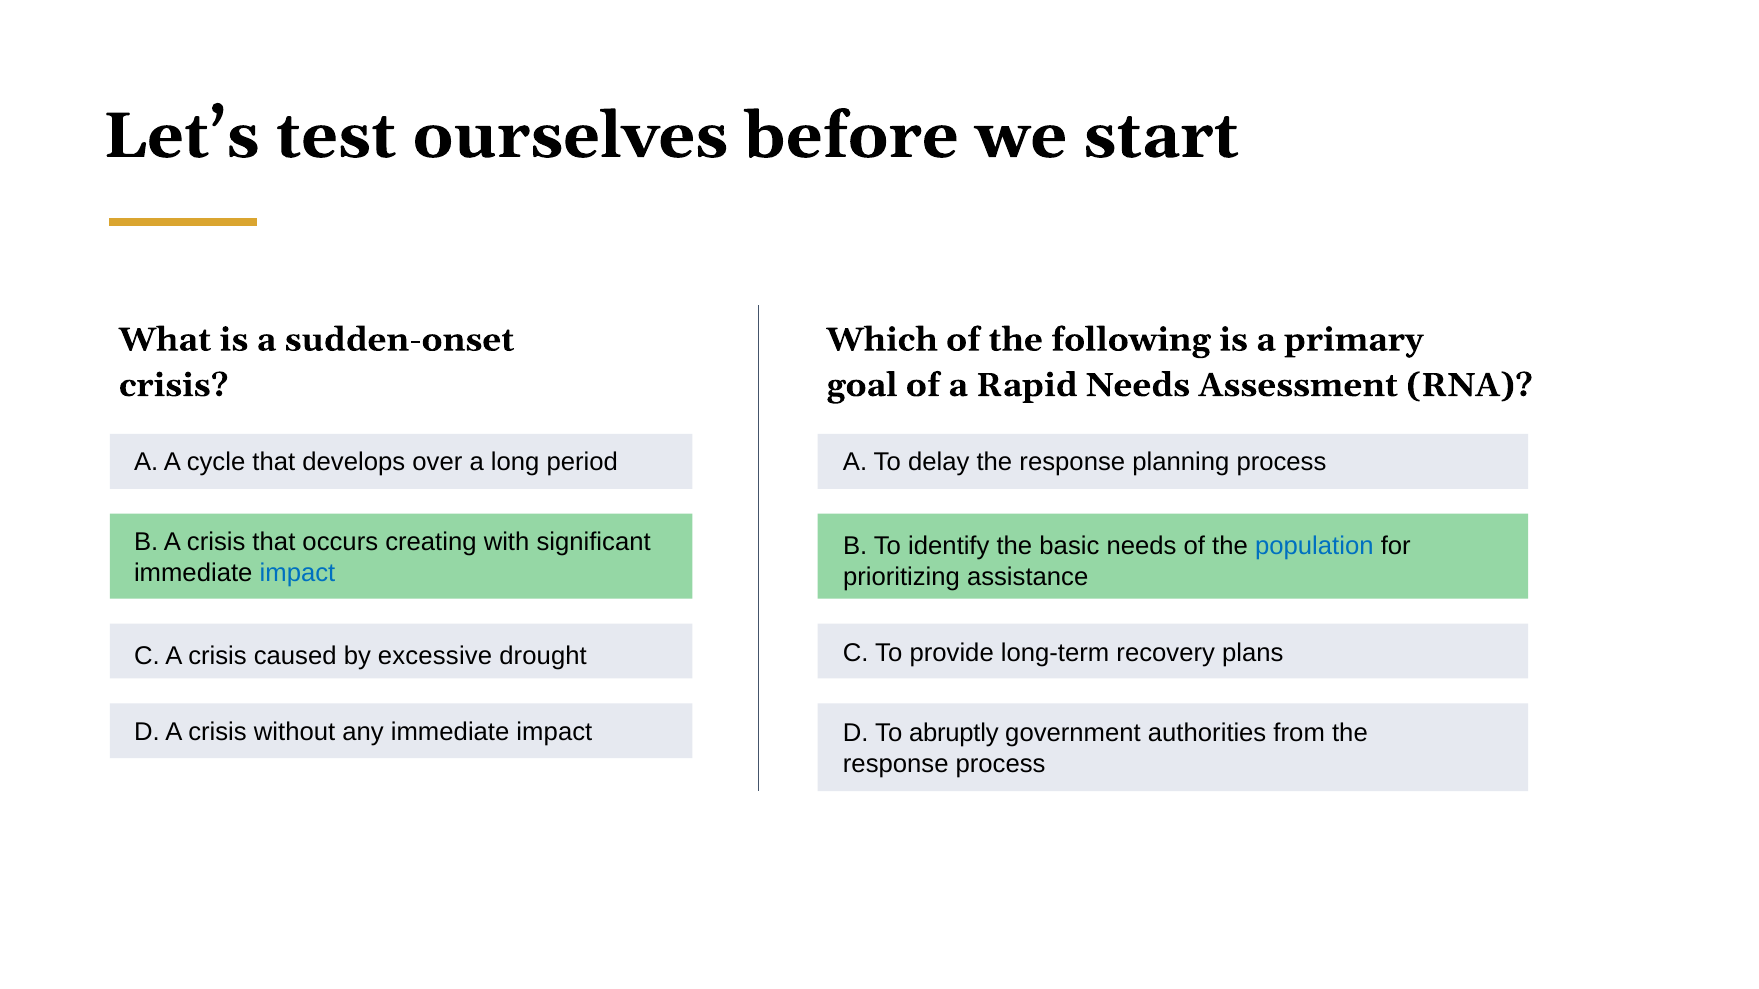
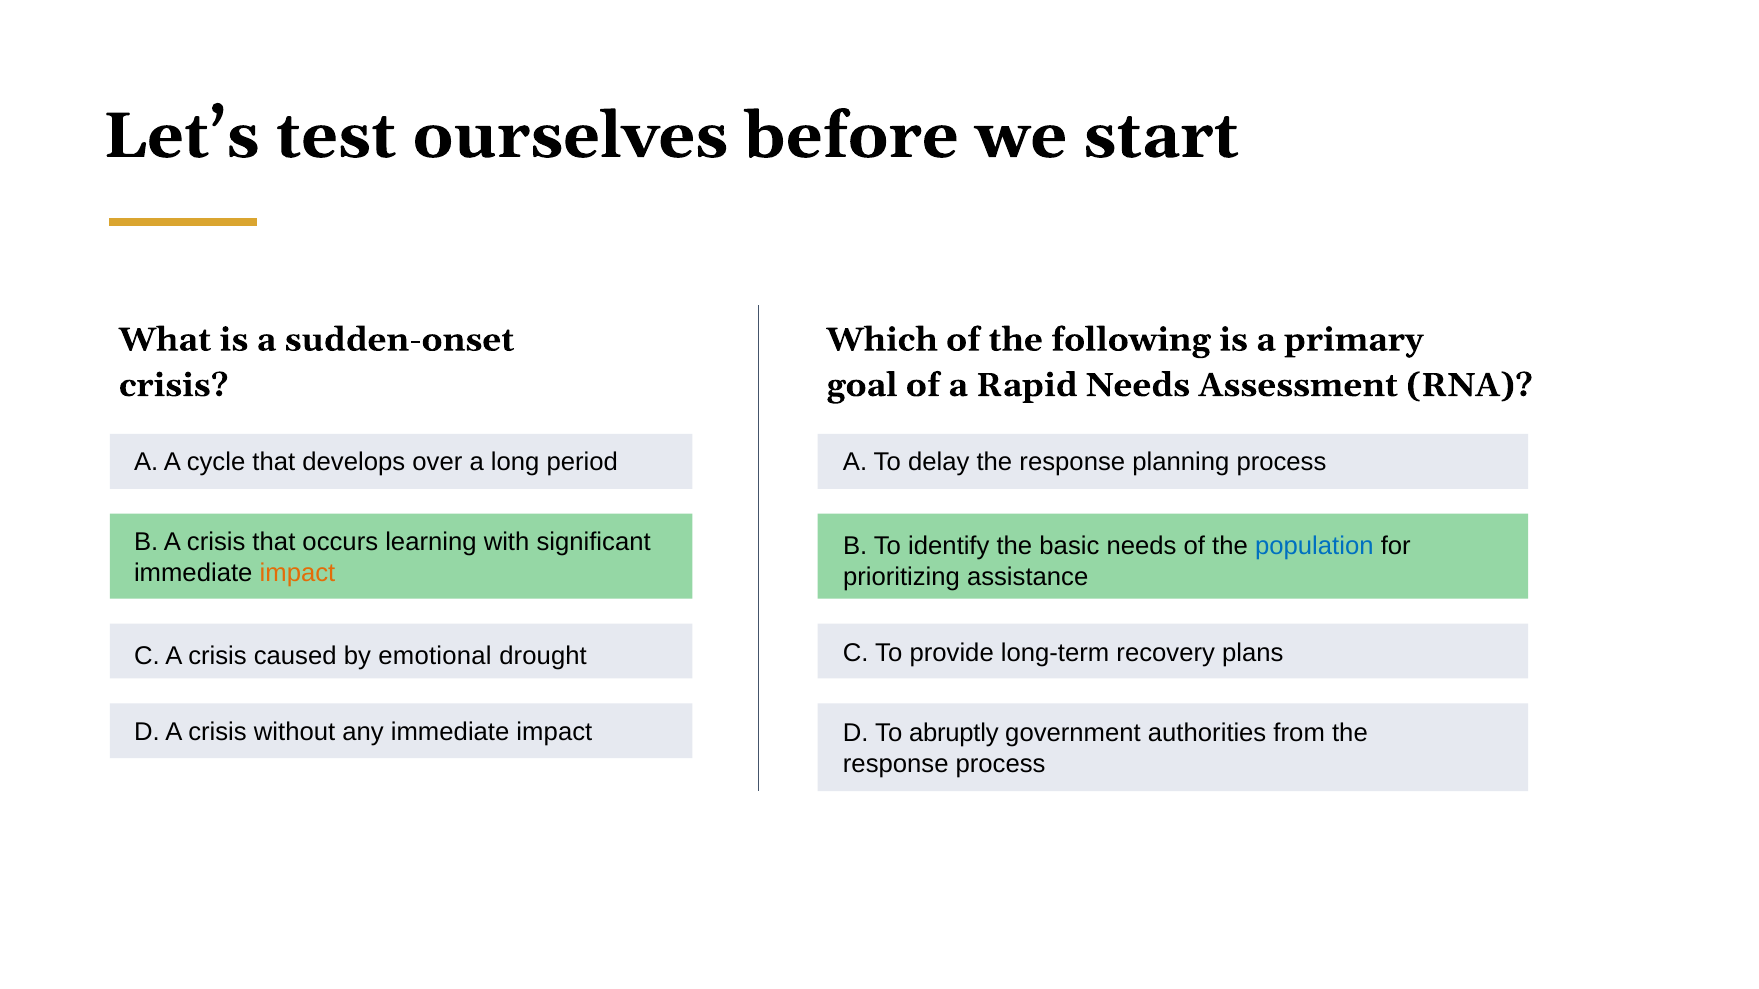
creating: creating -> learning (431, 543)
impact colour: blue -> orange (298, 573)
excessive: excessive -> emotional (435, 657)
